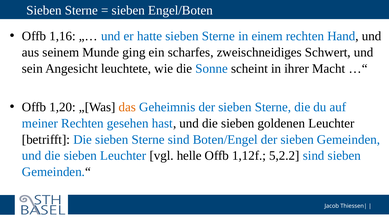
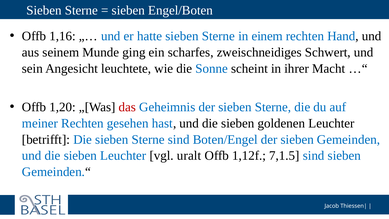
das colour: orange -> red (127, 107)
helle: helle -> uralt (189, 156)
5,2.2: 5,2.2 -> 7,1.5 (284, 156)
